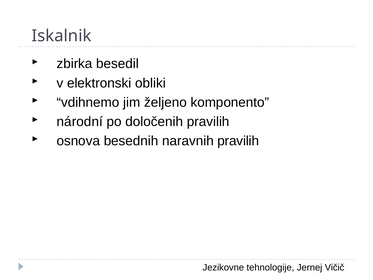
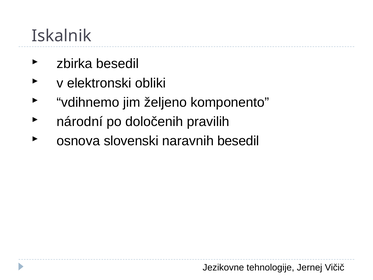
besednih: besednih -> slovenski (131, 141)
naravnih pravilih: pravilih -> besedil (238, 141)
